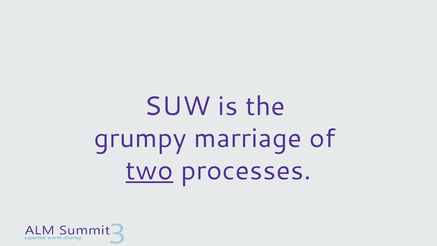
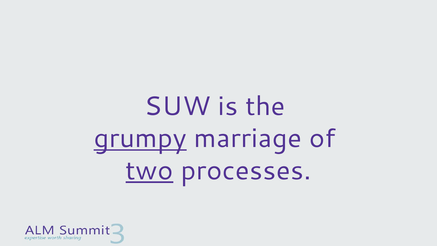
grumpy underline: none -> present (140, 138)
